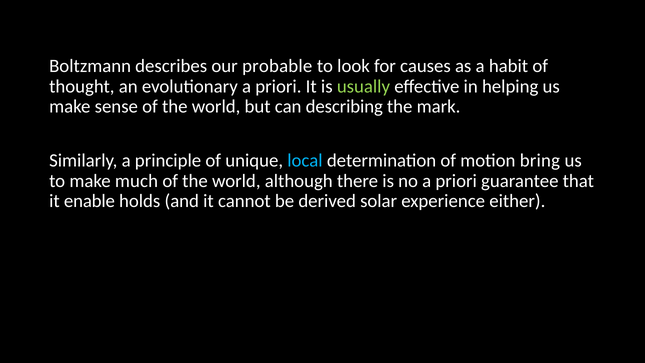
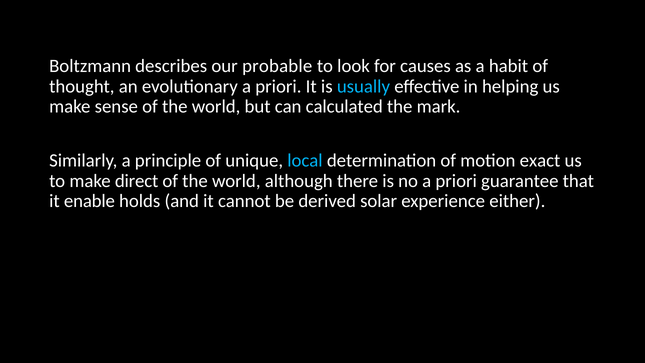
usually colour: light green -> light blue (363, 86)
describing: describing -> calculated (344, 107)
bring: bring -> exact (540, 161)
much: much -> direct (137, 181)
